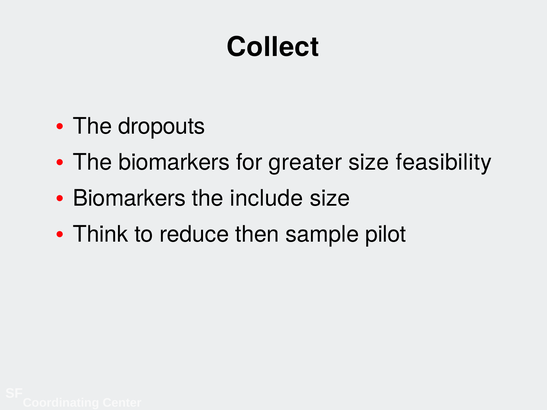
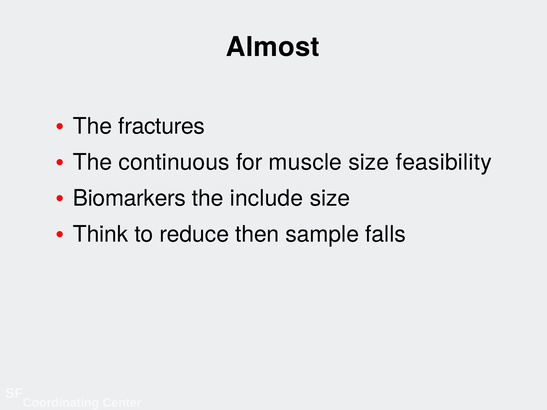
Collect: Collect -> Almost (273, 47)
dropouts: dropouts -> fractures (162, 126)
The biomarkers: biomarkers -> continuous (174, 163)
greater: greater -> muscle (305, 163)
pilot: pilot -> falls (386, 235)
